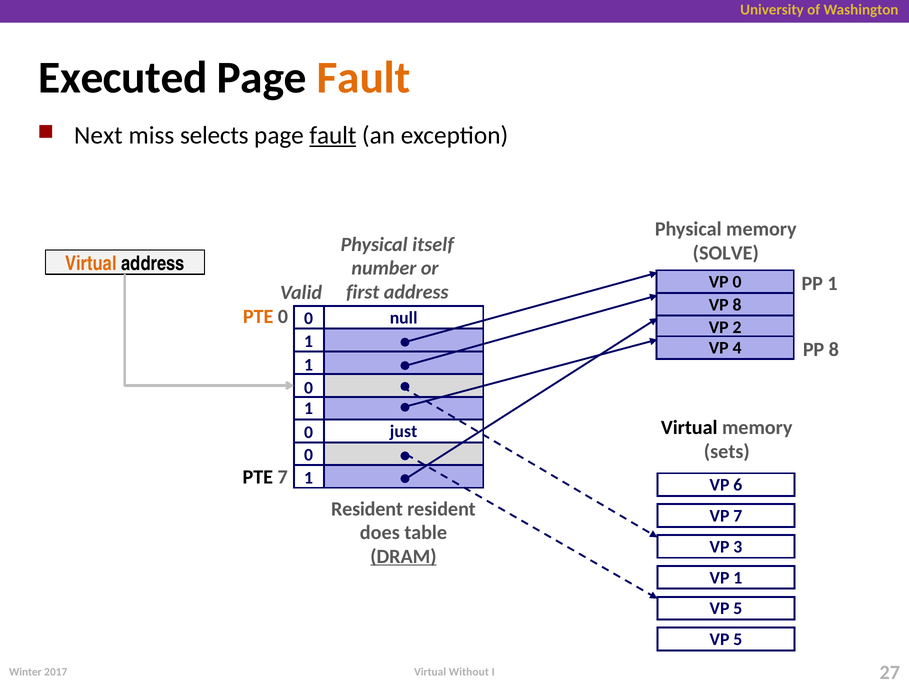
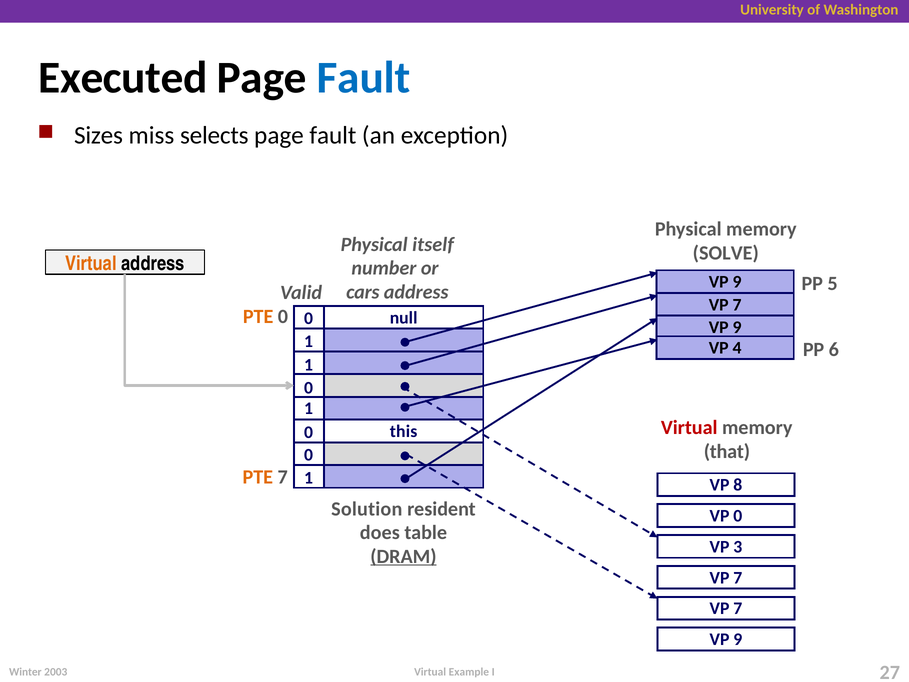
Fault colour: orange -> blue (364, 78)
Next: Next -> Sizes (98, 136)
fault underline: present -> none (333, 136)
0: 0 -> 9 (737, 282)
PP 1: 1 -> 5 (833, 284)
first: first -> cars (363, 292)
8: 8 -> 7 (737, 305)
2: 2 -> 9 (737, 327)
PP 8: 8 -> 6 (834, 349)
Virtual colour: black -> red (689, 428)
just: just -> this (404, 431)
sets: sets -> that (727, 451)
PTE colour: black -> orange (258, 477)
6: 6 -> 8 (738, 485)
Resident: Resident -> Solution (367, 509)
VP 7: 7 -> 0 (738, 516)
1: 1 -> 7 (738, 578)
5: 5 -> 7 (738, 608)
5: 5 -> 9 (738, 639)
Without: Without -> Example (469, 672)
2017: 2017 -> 2003 (56, 672)
